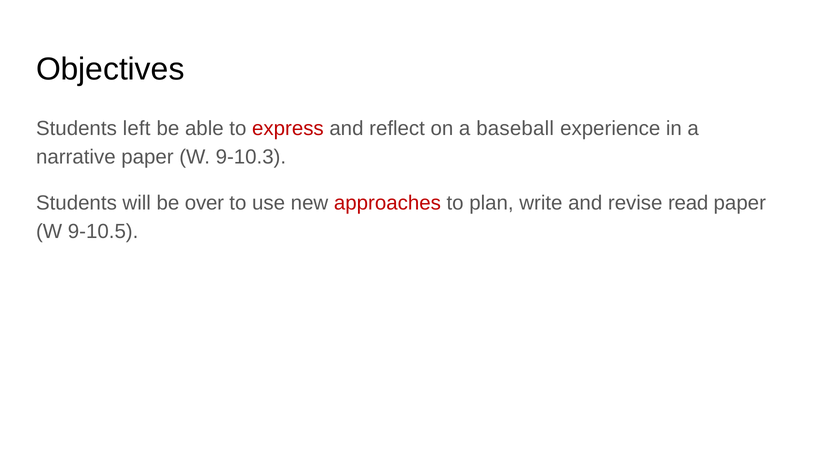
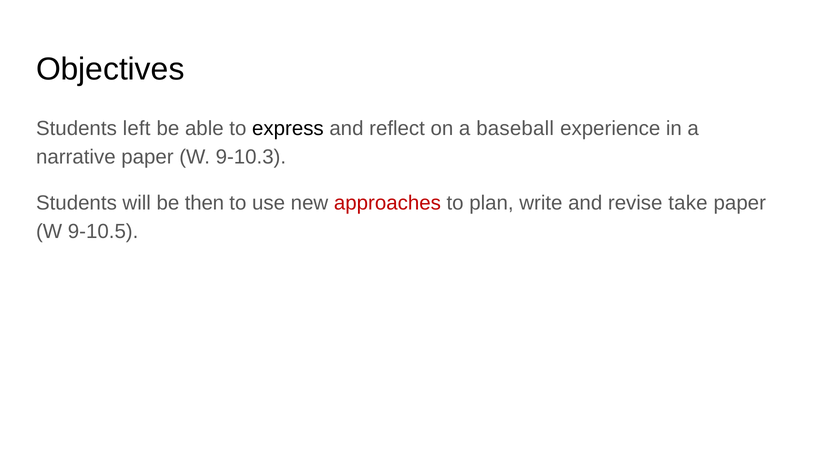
express colour: red -> black (288, 129)
over: over -> then (204, 203)
read: read -> take (688, 203)
